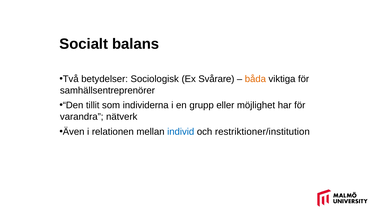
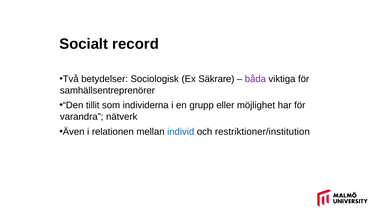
balans: balans -> record (136, 44)
Svårare: Svårare -> Säkrare (216, 79)
båda colour: orange -> purple (255, 79)
